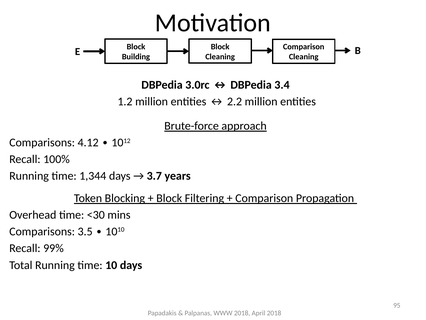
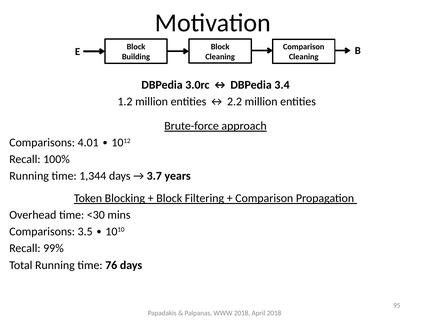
4.12: 4.12 -> 4.01 (88, 142)
time 10: 10 -> 76 (111, 265)
